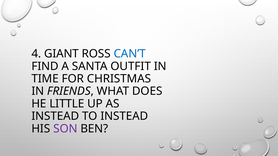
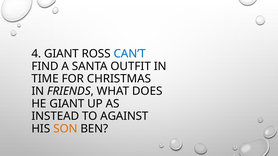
HE LITTLE: LITTLE -> GIANT (67, 104)
TO INSTEAD: INSTEAD -> AGAINST (124, 116)
SON colour: purple -> orange (65, 129)
